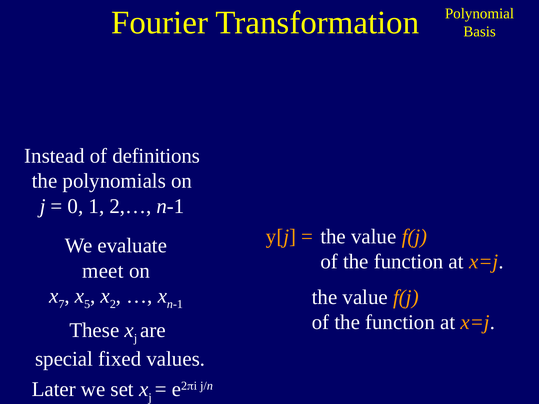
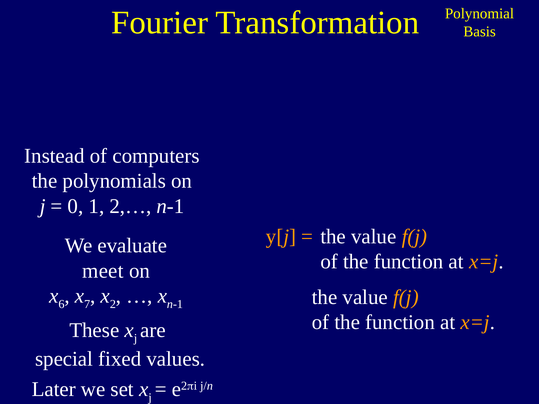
definitions: definitions -> computers (156, 156)
7: 7 -> 6 (61, 304)
5: 5 -> 7 (87, 304)
